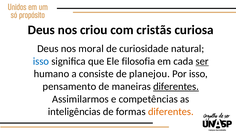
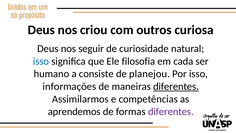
cristãs: cristãs -> outros (154, 30)
moral: moral -> seguir (91, 49)
ser underline: present -> none (202, 61)
pensamento: pensamento -> informações (69, 86)
inteligências: inteligências -> aprendemos (74, 111)
diferentes colour: orange -> purple (171, 111)
